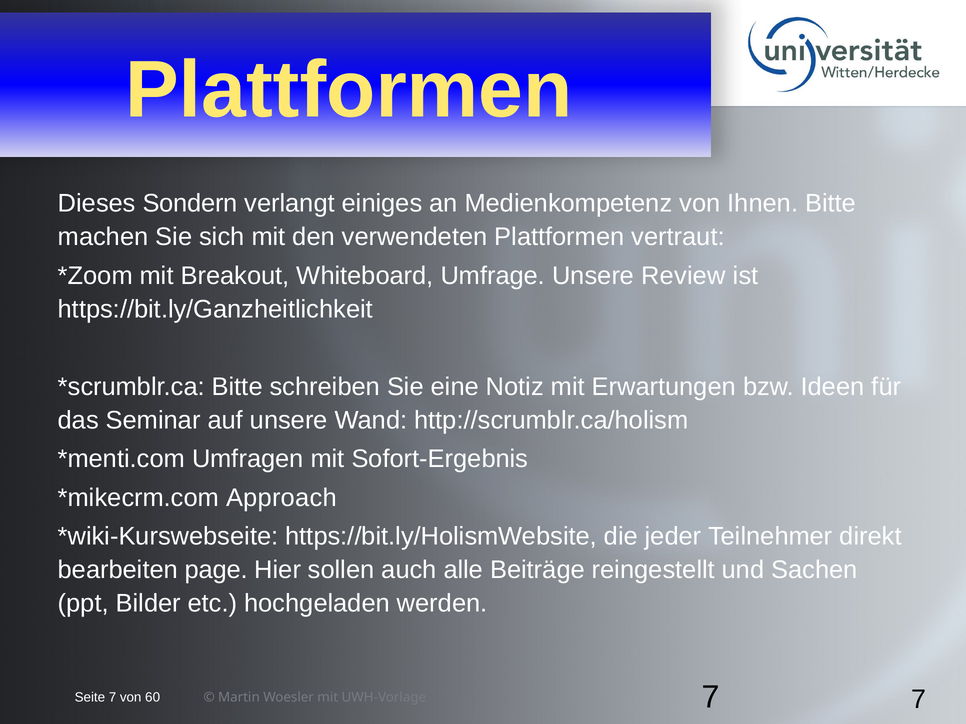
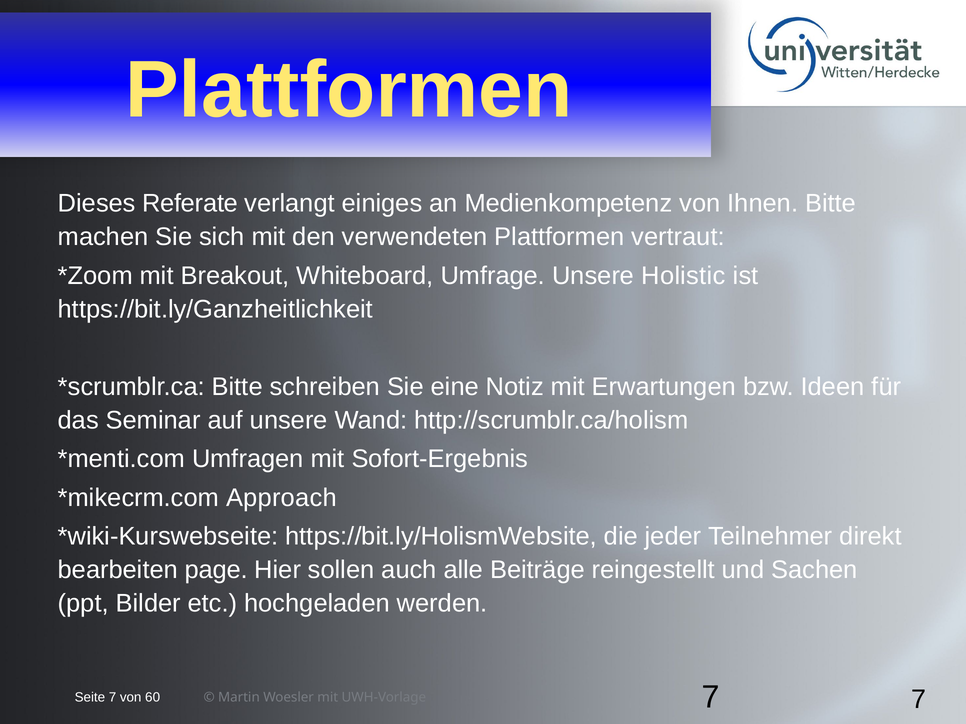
Sondern: Sondern -> Referate (190, 204)
Review: Review -> Holistic (683, 276)
